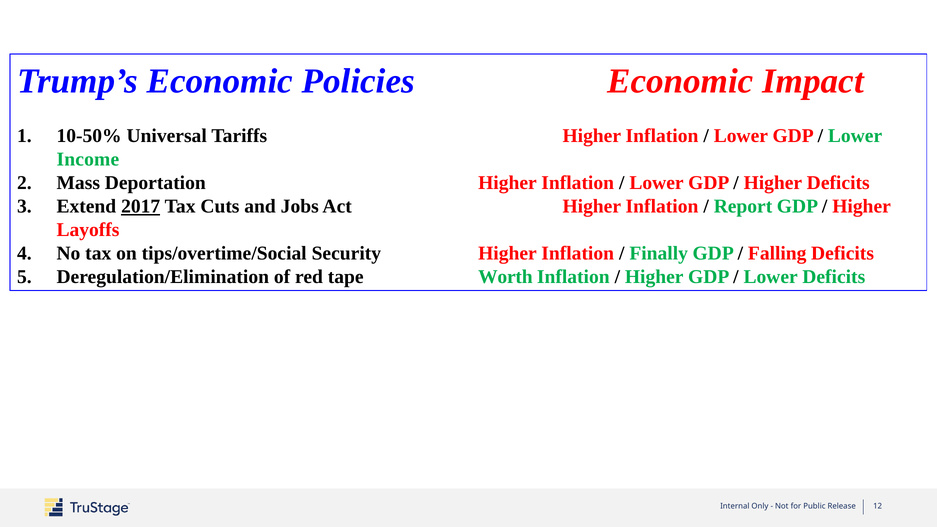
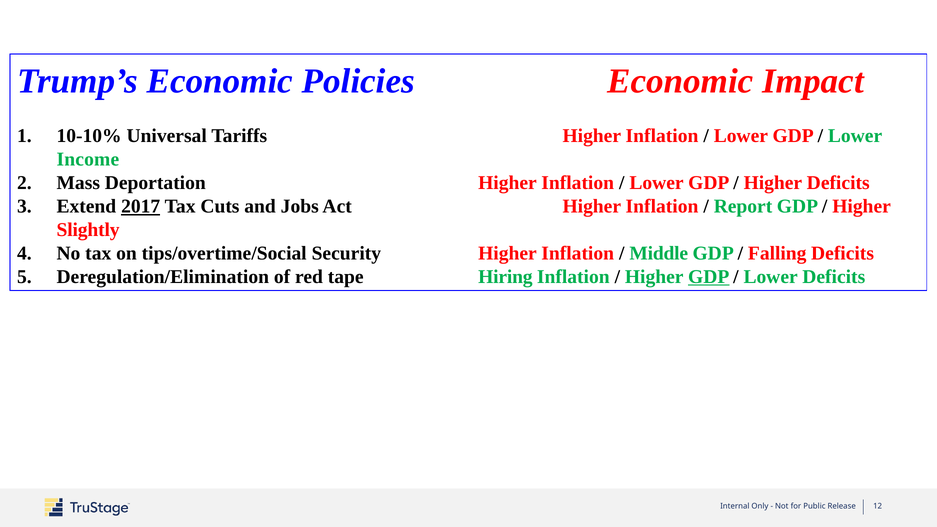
10-50%: 10-50% -> 10-10% (89, 136)
Layoffs: Layoffs -> Slightly (88, 230)
Finally: Finally -> Middle (659, 253)
Worth: Worth -> Hiring (505, 277)
GDP underline: none -> present (709, 277)
